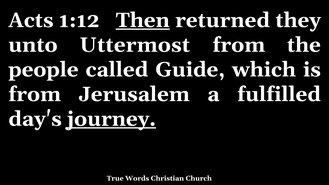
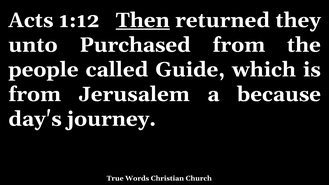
Uttermost: Uttermost -> Purchased (135, 45)
fulfilled: fulfilled -> because (279, 94)
journey underline: present -> none (112, 119)
